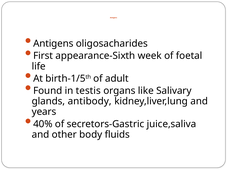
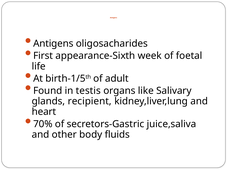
antibody: antibody -> recipient (90, 101)
years: years -> heart (44, 112)
40%: 40% -> 70% (43, 124)
